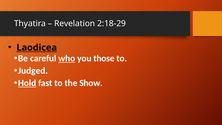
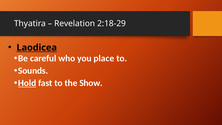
who underline: present -> none (67, 58)
those: those -> place (104, 58)
Judged: Judged -> Sounds (33, 71)
